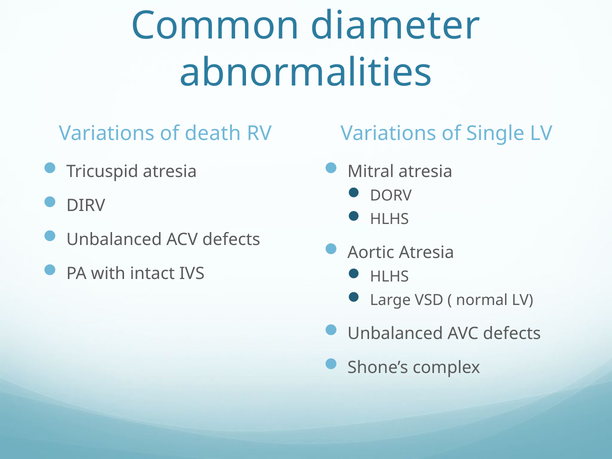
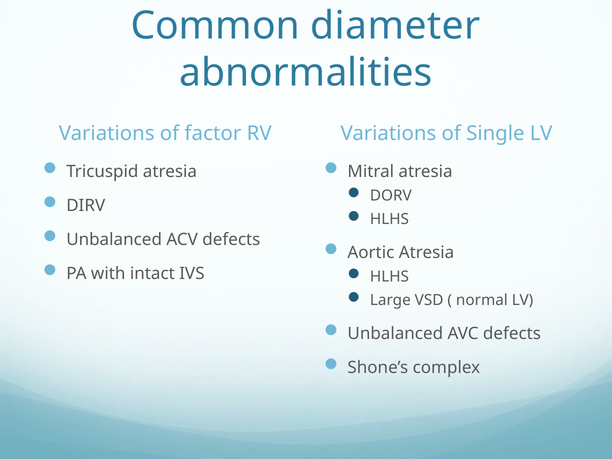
death: death -> factor (213, 134)
